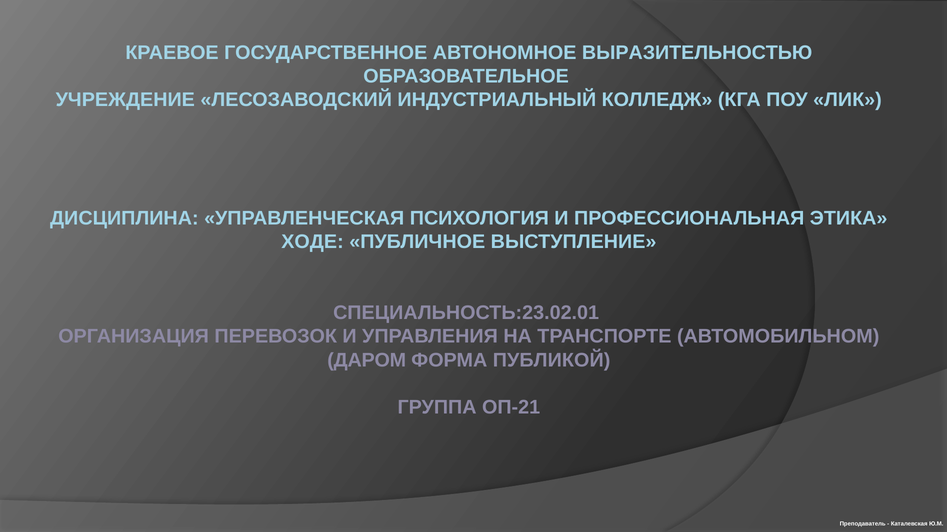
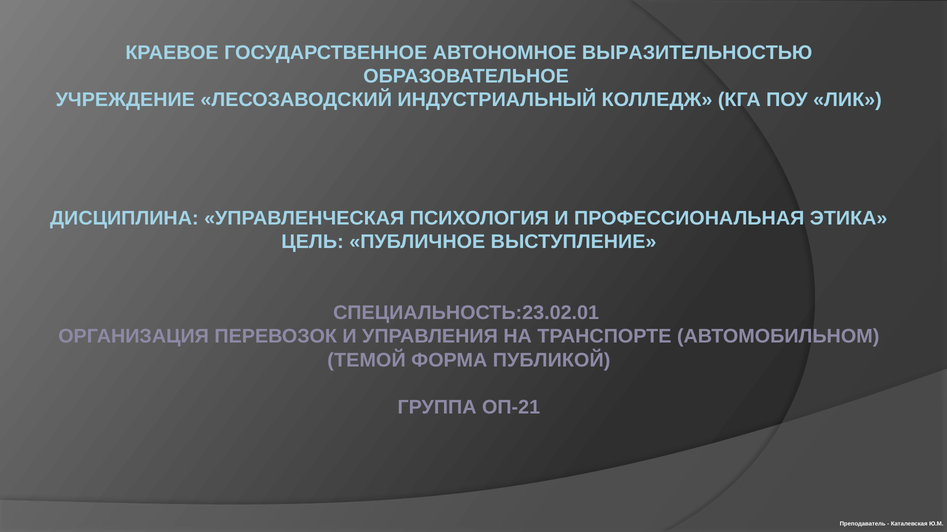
ХОДЕ: ХОДЕ -> ЦЕЛЬ (313, 242)
ДАРОМ: ДАРОМ -> ТЕМОЙ (367, 361)
